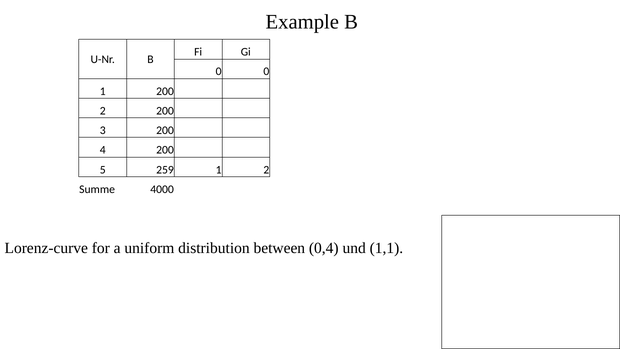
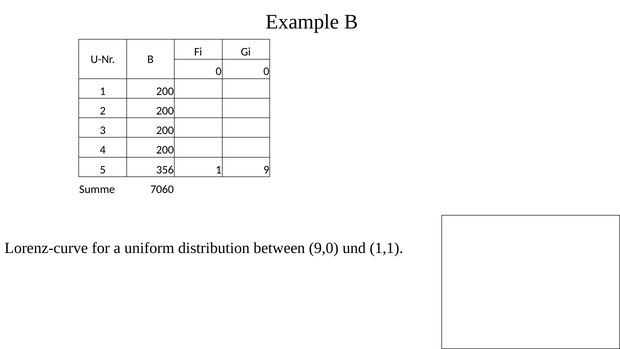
259: 259 -> 356 (165, 170)
1 2: 2 -> 9 (266, 170)
4000: 4000 -> 7060 (162, 189)
0,4: 0,4 -> 9,0 (324, 248)
